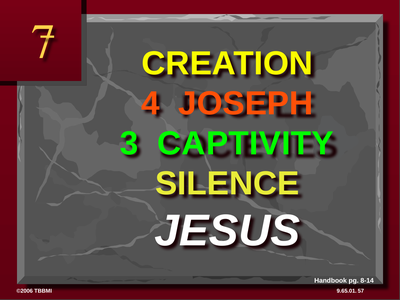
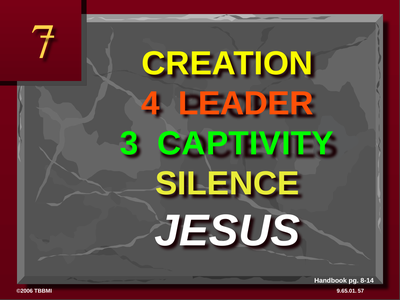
JOSEPH: JOSEPH -> LEADER (246, 103)
